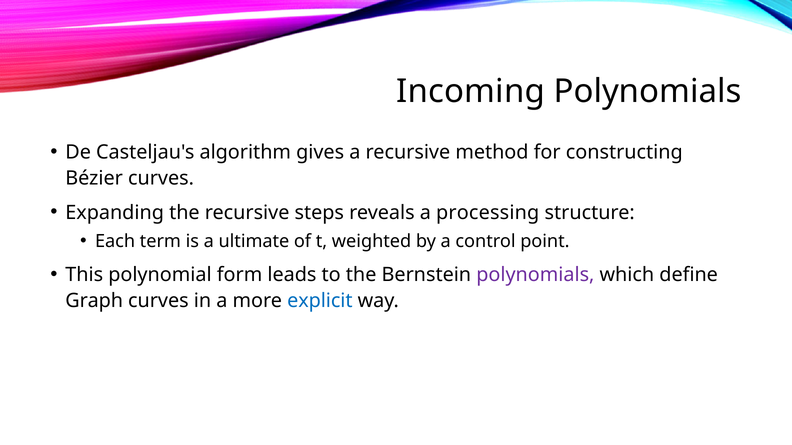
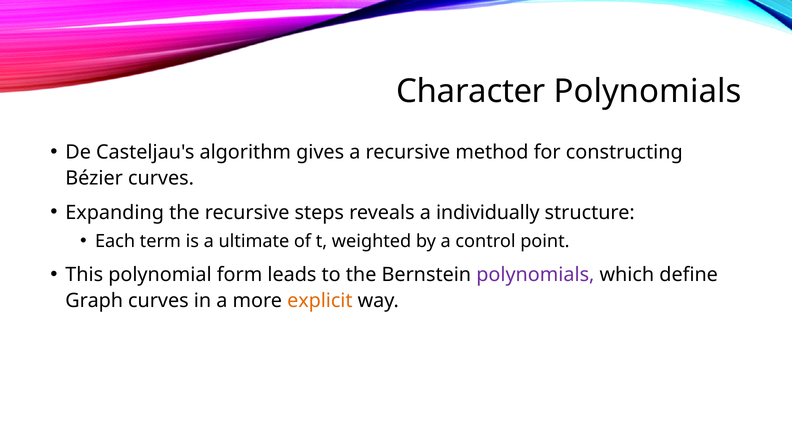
Incoming: Incoming -> Character (471, 91)
processing: processing -> individually (488, 213)
explicit colour: blue -> orange (320, 301)
